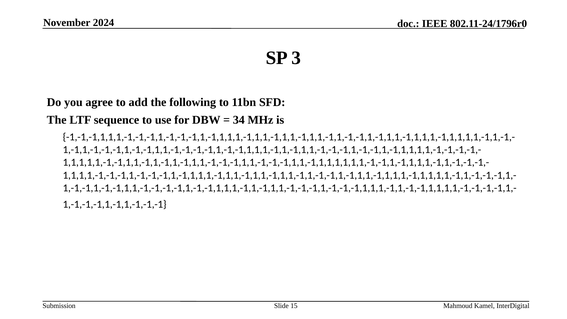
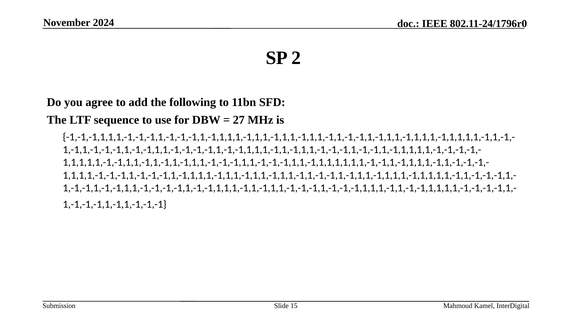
3: 3 -> 2 (296, 58)
34: 34 -> 27 (239, 120)
